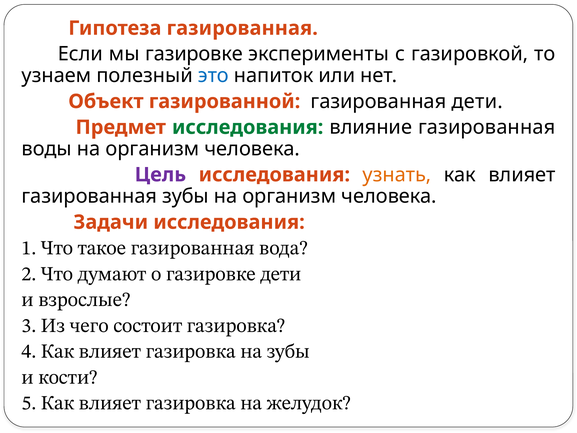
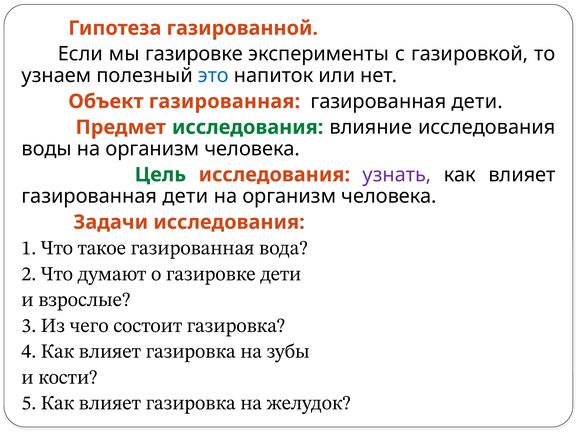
Гипотеза газированная: газированная -> газированной (242, 28)
Объект газированной: газированной -> газированная (224, 101)
влияние газированная: газированная -> исследования (487, 127)
Цель colour: purple -> green (160, 175)
узнать colour: orange -> purple (397, 175)
зубы: зубы -> дети (185, 196)
